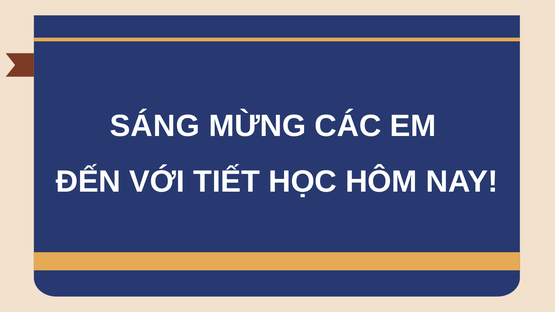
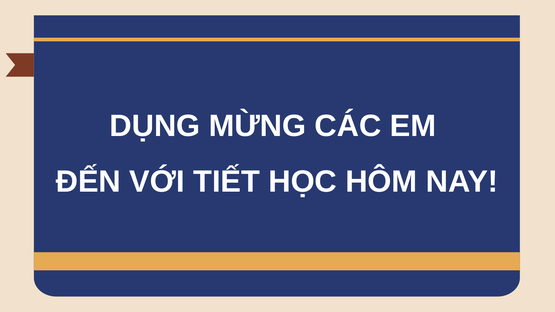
SÁNG: SÁNG -> DỤNG (155, 126)
